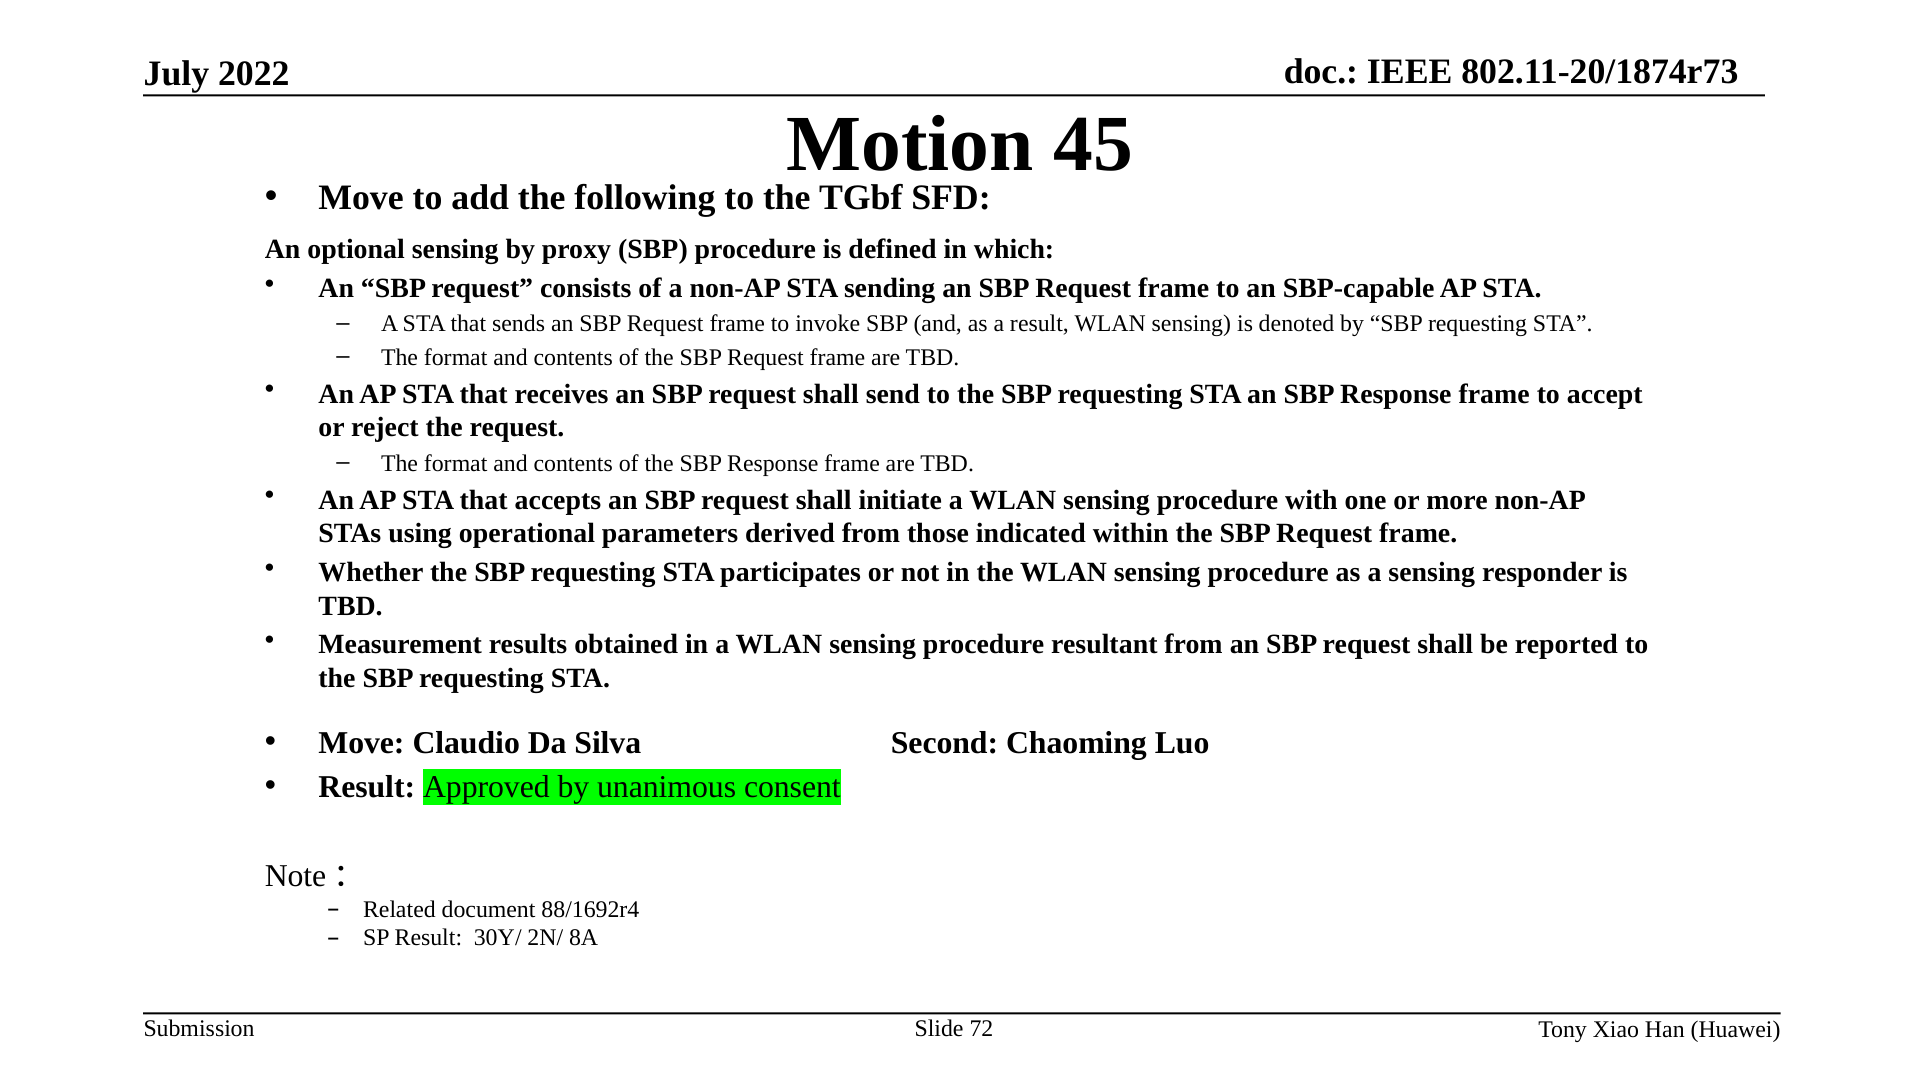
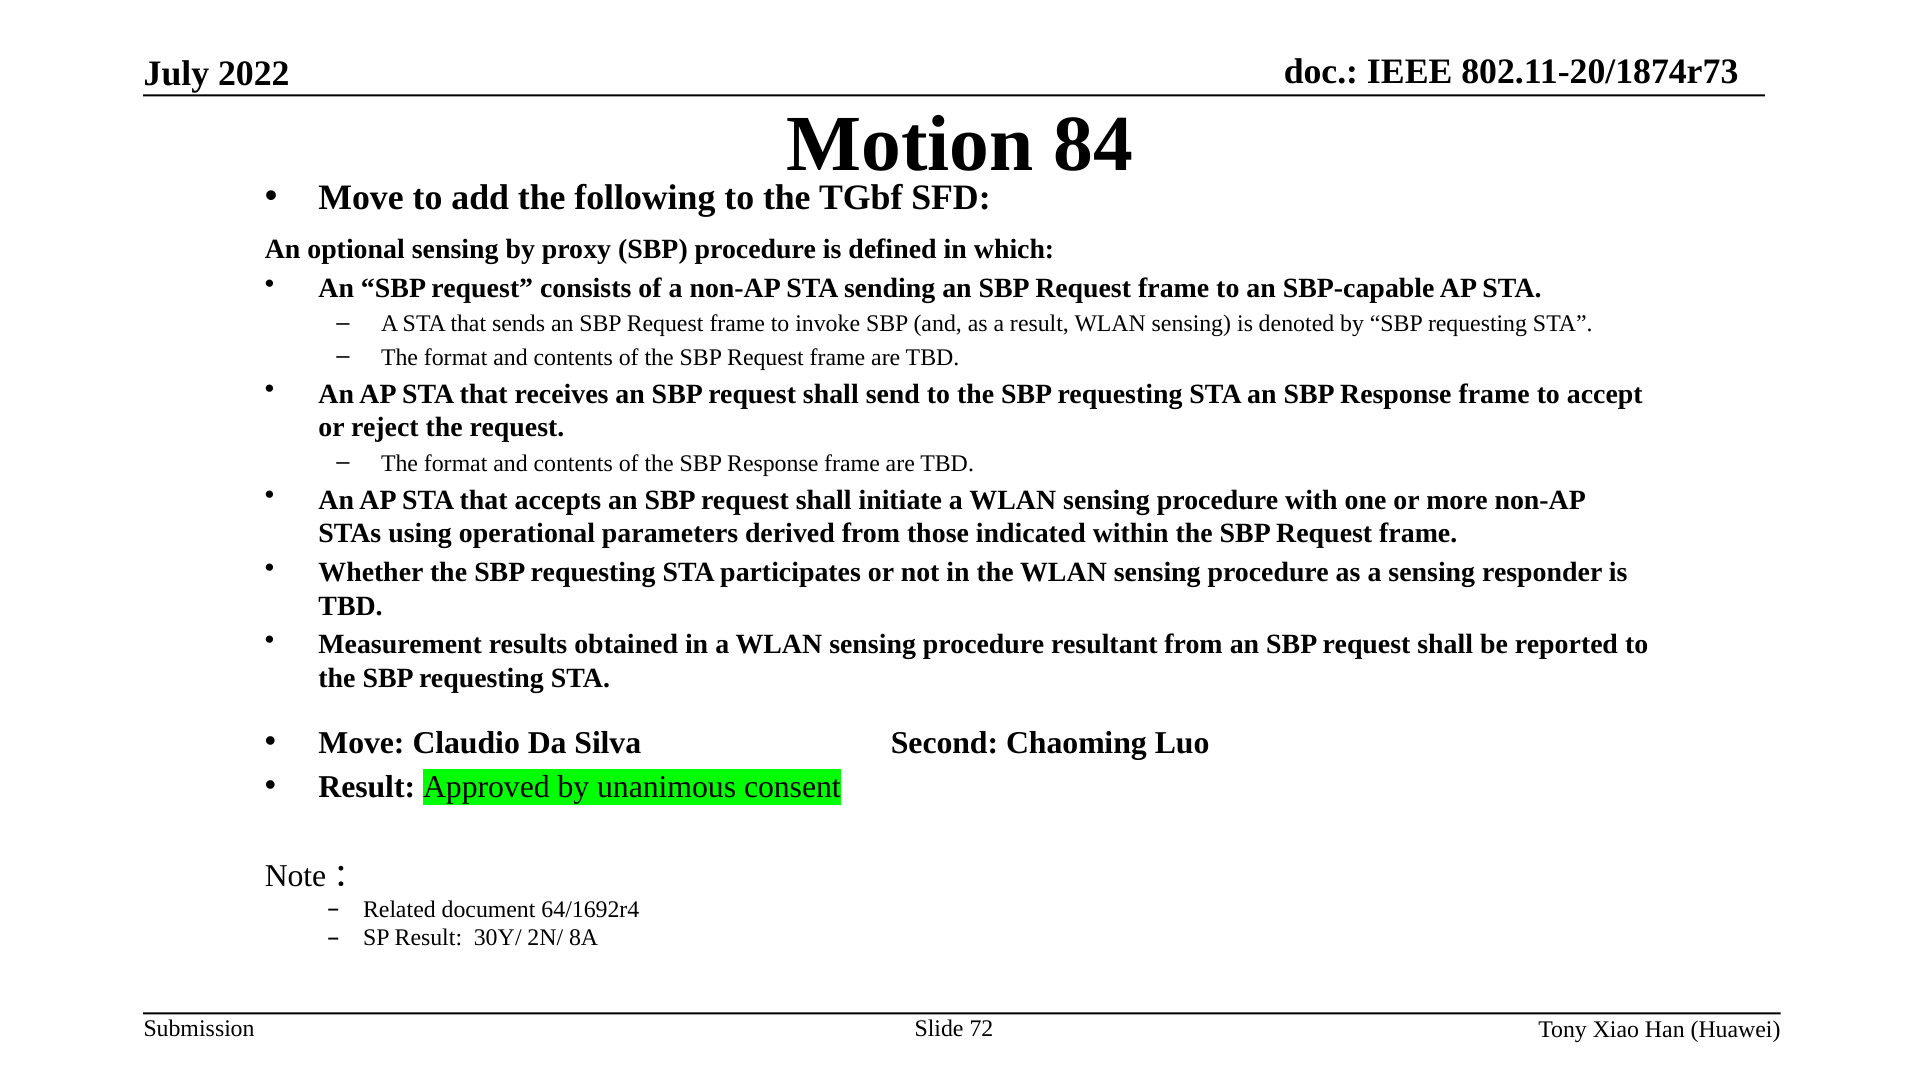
45: 45 -> 84 (1093, 144)
88/1692r4: 88/1692r4 -> 64/1692r4 (590, 909)
